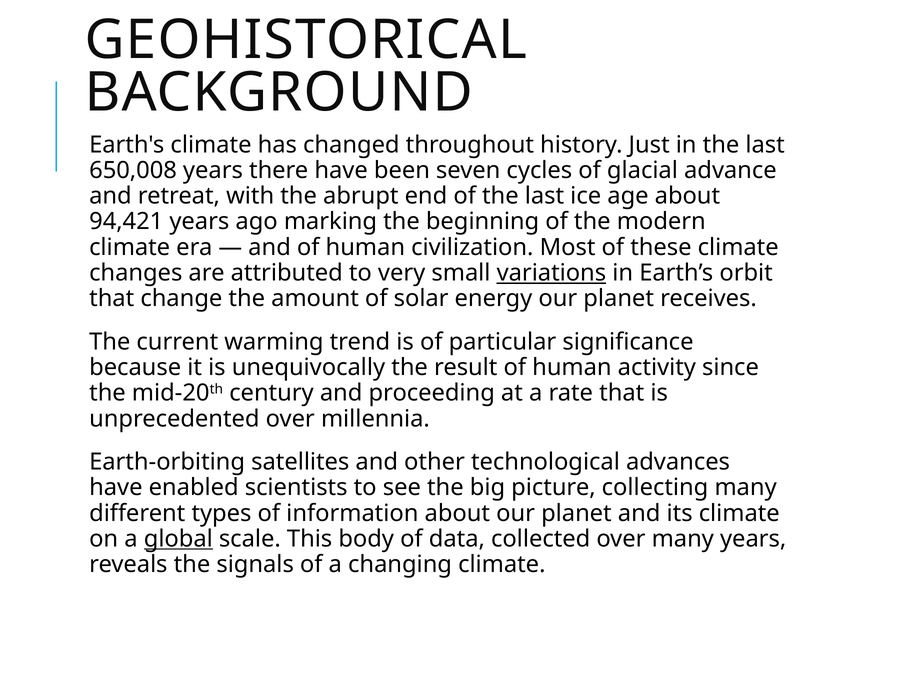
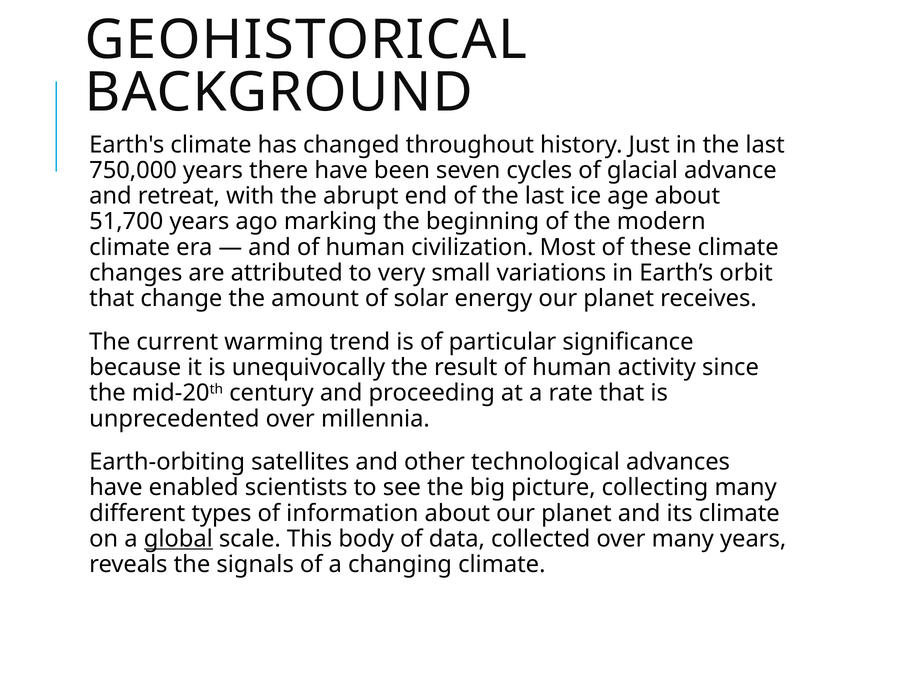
650,008: 650,008 -> 750,000 (133, 171)
94,421: 94,421 -> 51,700 (126, 222)
variations underline: present -> none (551, 273)
